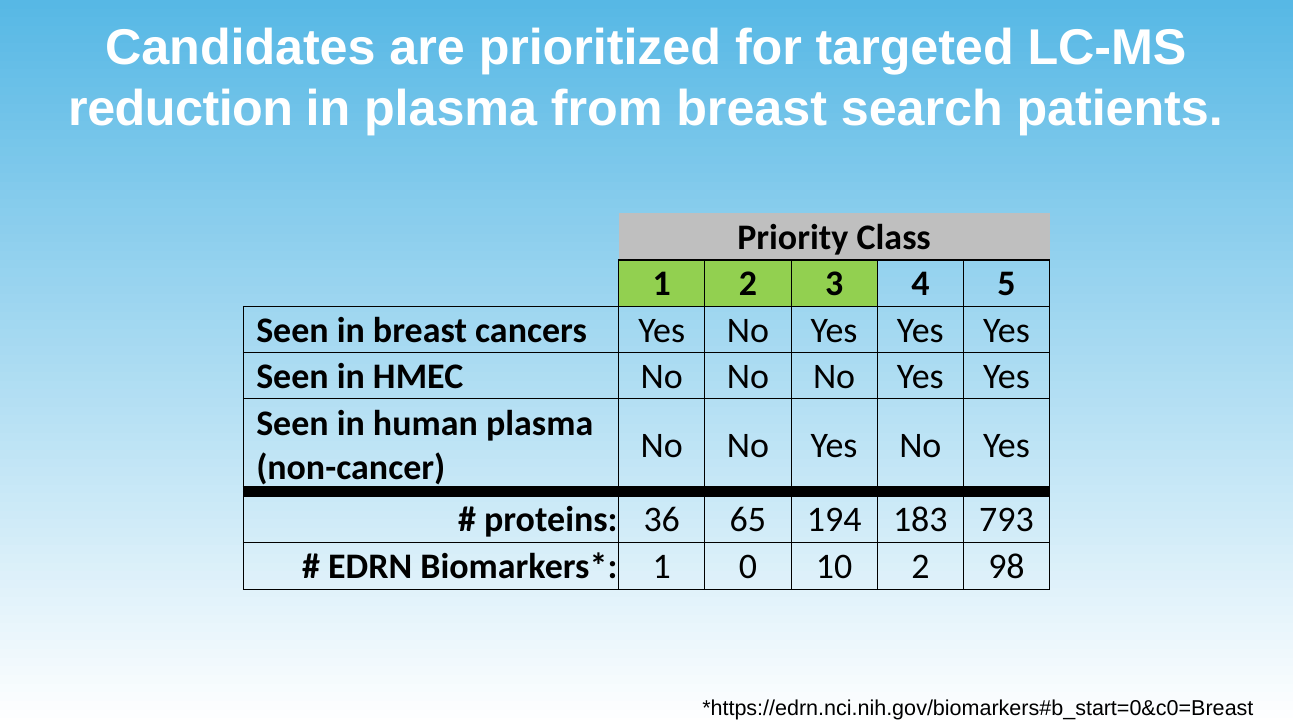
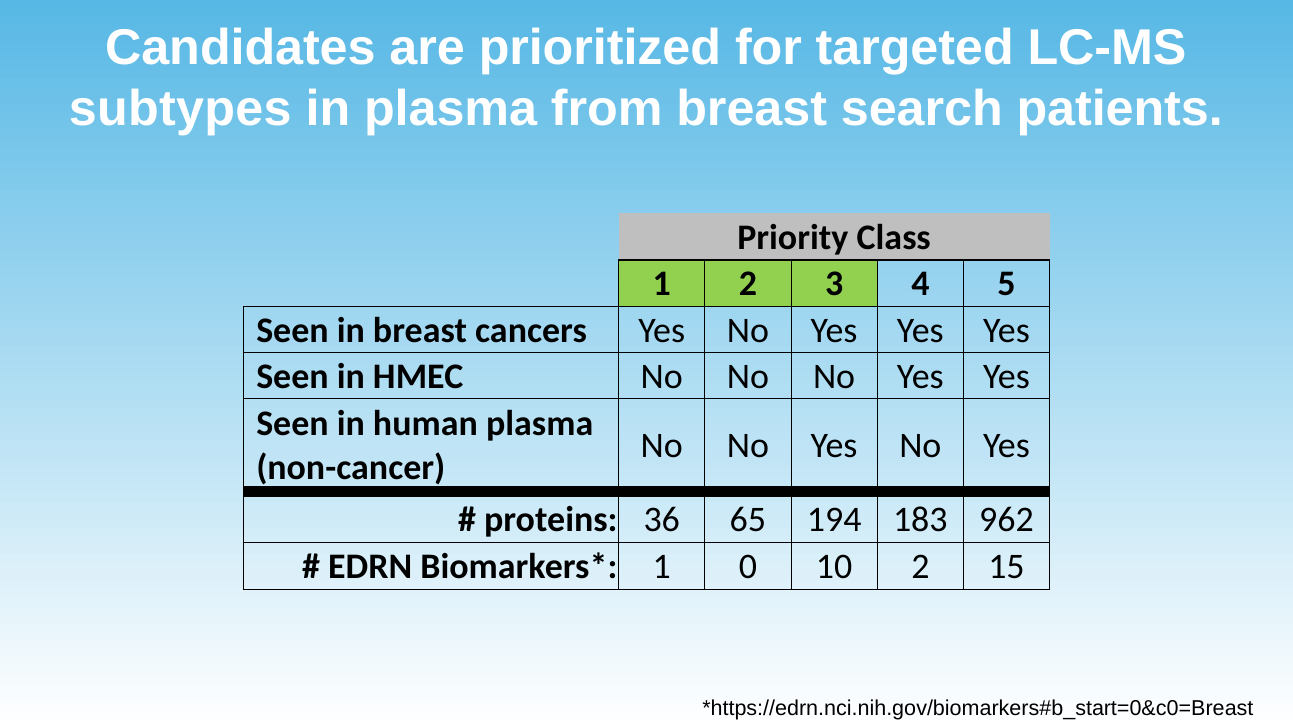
reduction: reduction -> subtypes (180, 108)
793: 793 -> 962 (1007, 520)
98: 98 -> 15 (1006, 567)
